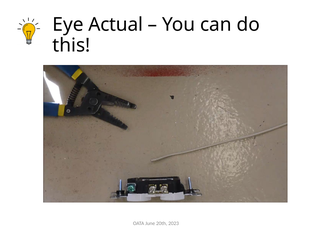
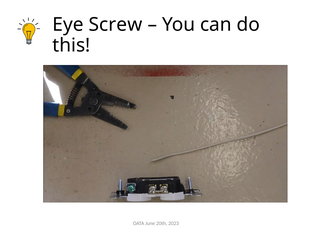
Actual: Actual -> Screw (115, 25)
